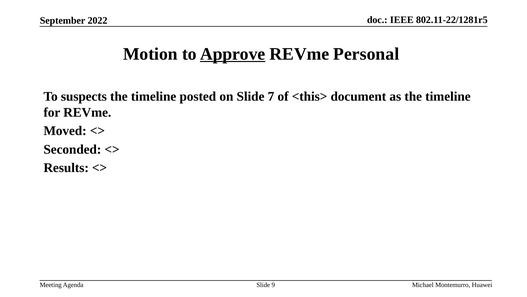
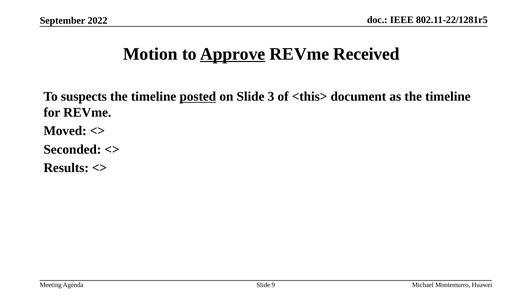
Personal: Personal -> Received (366, 54)
posted underline: none -> present (198, 96)
7: 7 -> 3 (271, 96)
